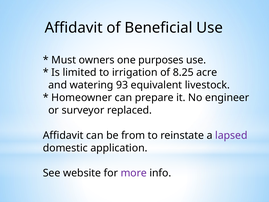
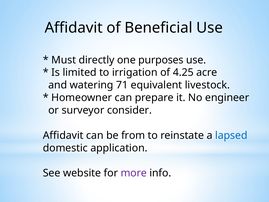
owners: owners -> directly (97, 60)
8.25: 8.25 -> 4.25 (183, 72)
93: 93 -> 71 (122, 85)
replaced: replaced -> consider (129, 110)
lapsed colour: purple -> blue (231, 135)
